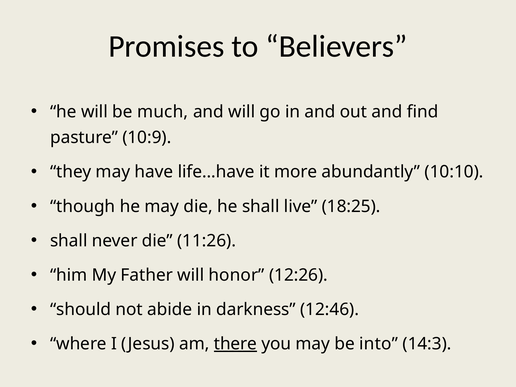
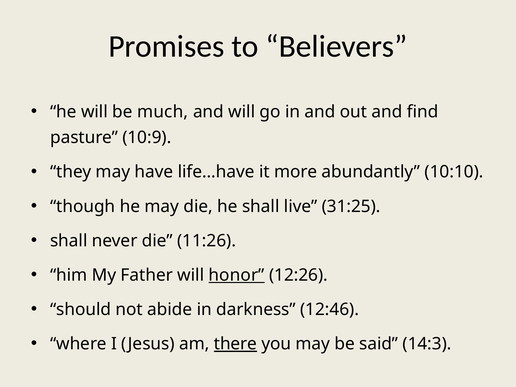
18:25: 18:25 -> 31:25 (351, 206)
honor underline: none -> present (237, 275)
into: into -> said (379, 344)
